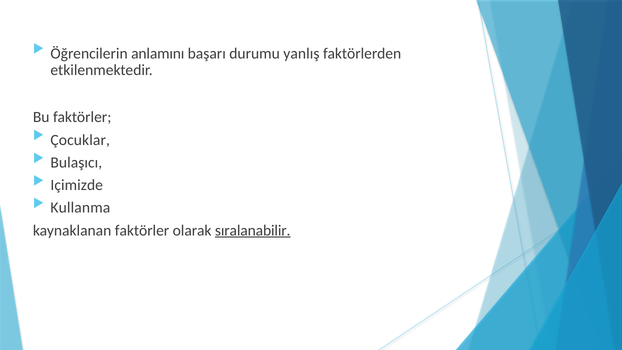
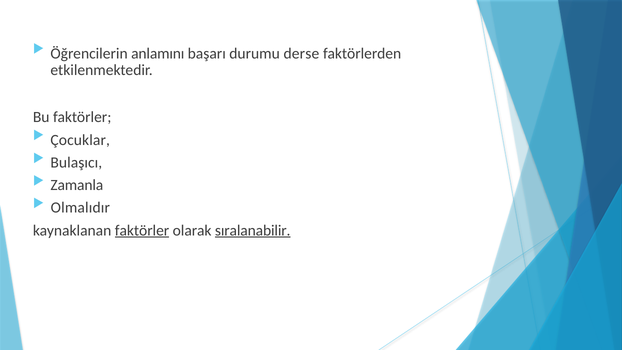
yanlış: yanlış -> derse (301, 53)
Içimizde: Içimizde -> Zamanla (77, 185)
Kullanma: Kullanma -> Olmalıdır (80, 208)
faktörler underline: none -> present (142, 230)
